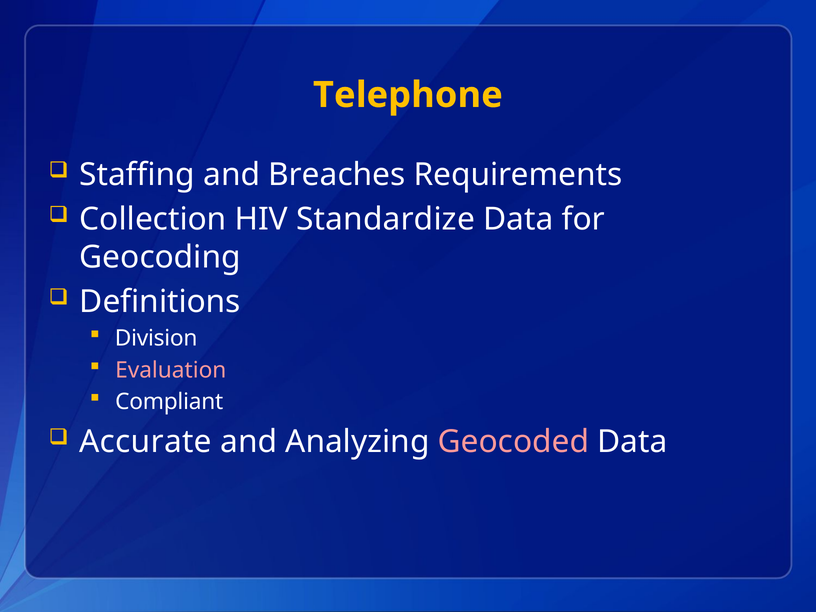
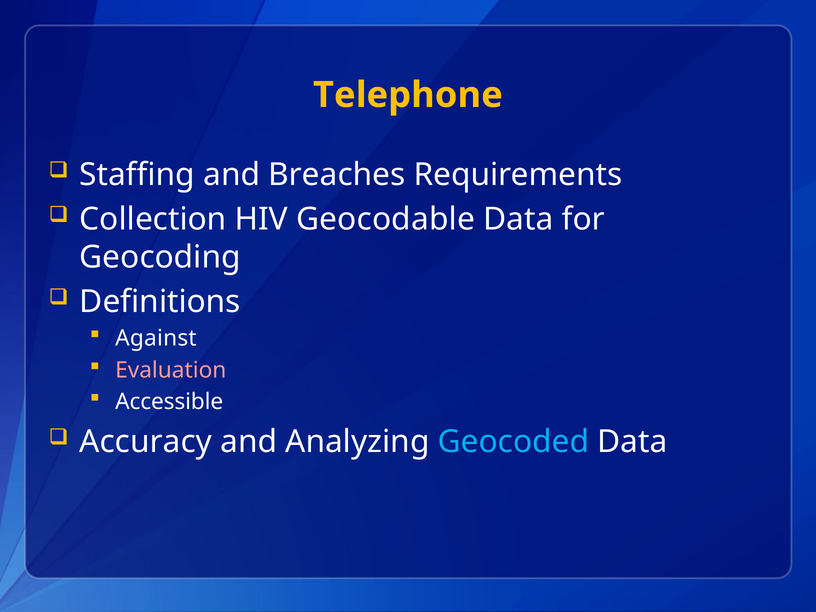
Standardize: Standardize -> Geocodable (386, 219)
Division: Division -> Against (156, 338)
Compliant: Compliant -> Accessible (169, 402)
Accurate: Accurate -> Accuracy (146, 442)
Geocoded colour: pink -> light blue (513, 442)
